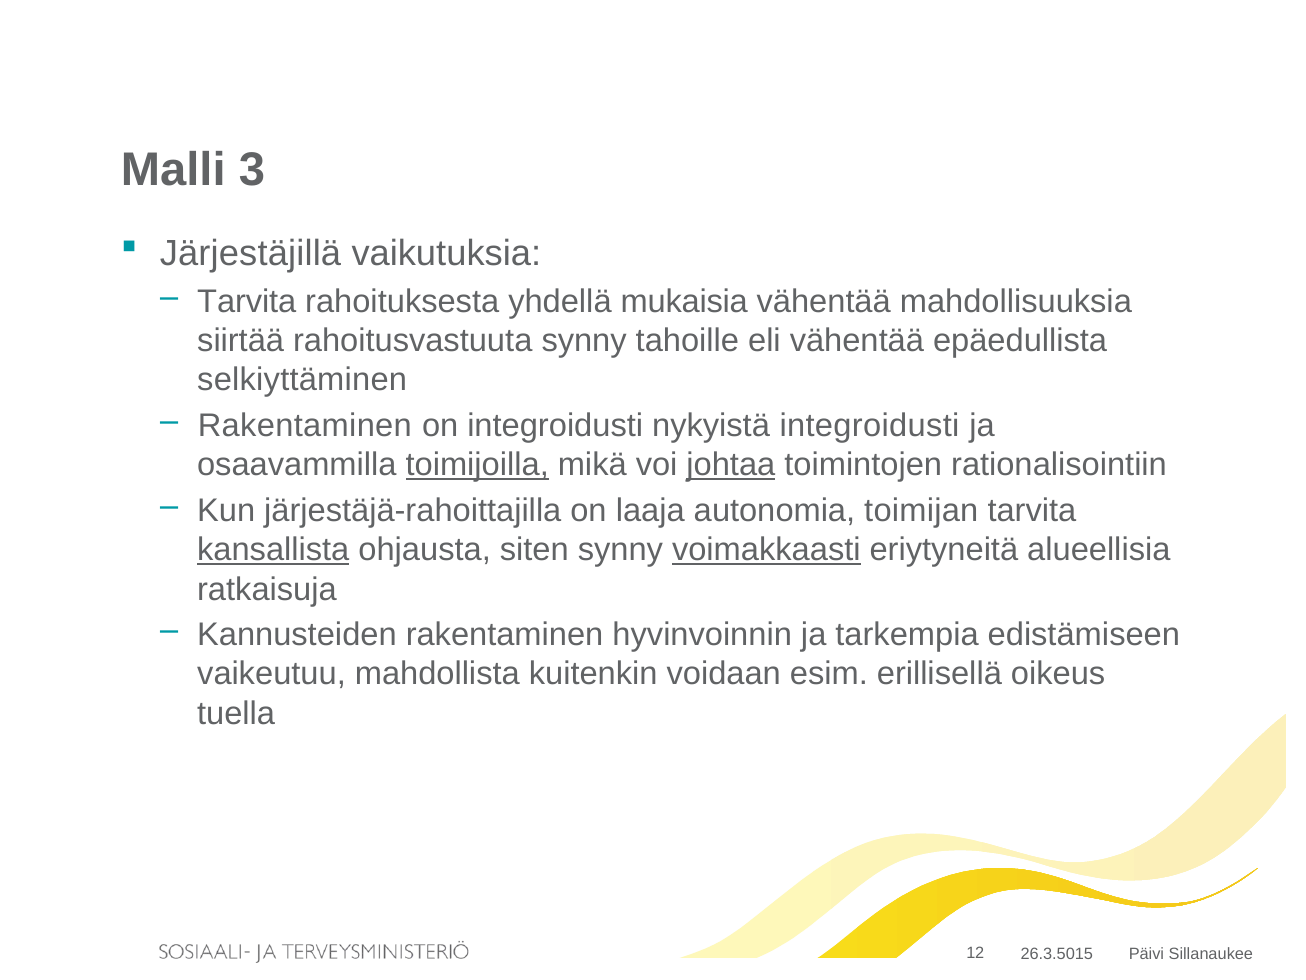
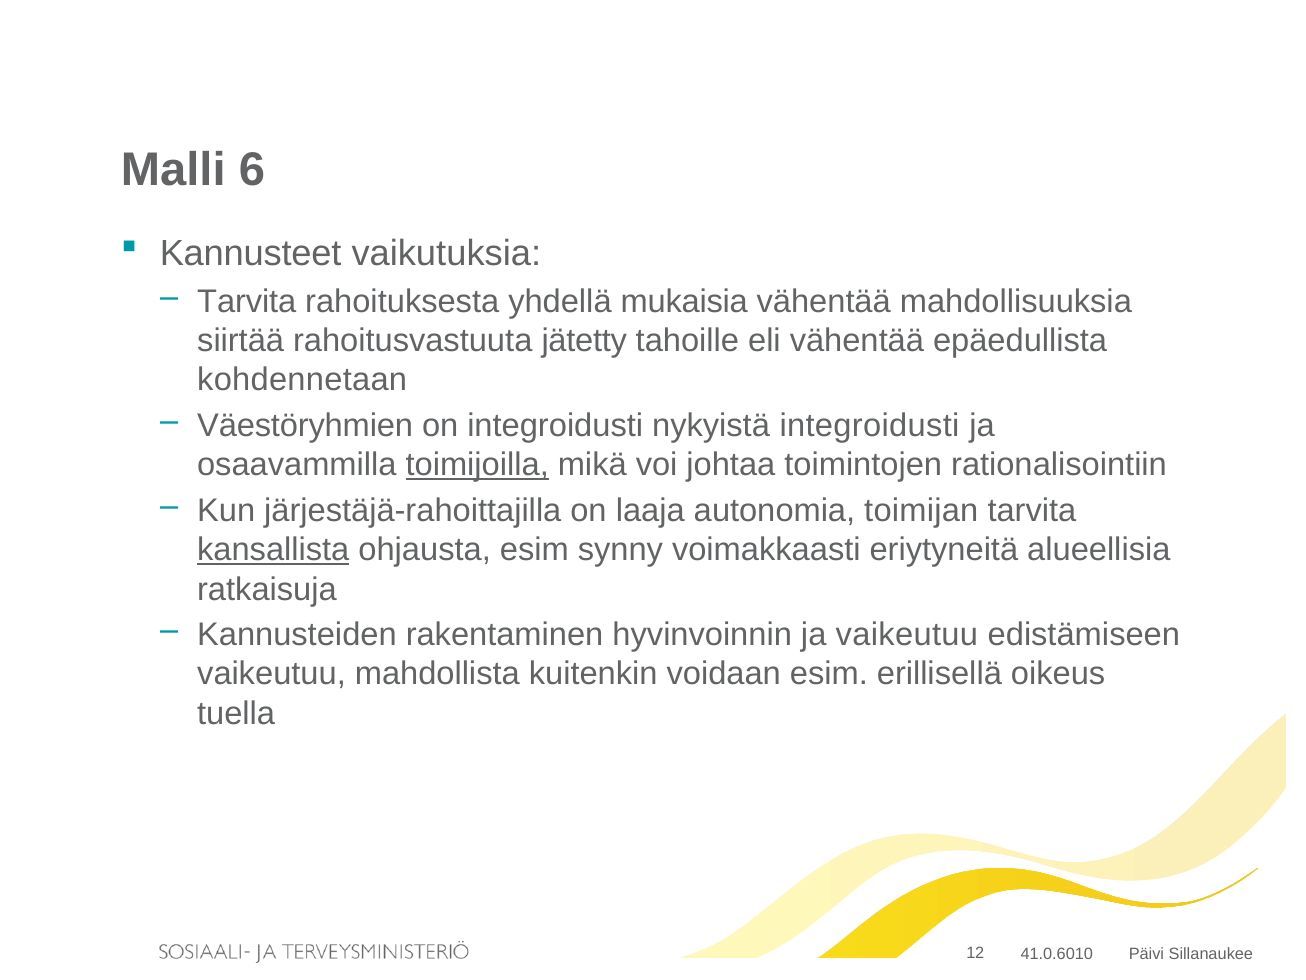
3: 3 -> 6 (252, 170)
Järjestäjillä: Järjestäjillä -> Kannusteet (251, 253)
rahoitusvastuuta synny: synny -> jätetty (584, 341)
selkiyttäminen: selkiyttäminen -> kohdennetaan (302, 380)
Rakentaminen: Rakentaminen -> Väestöryhmien (305, 426)
johtaa underline: present -> none (731, 465)
ohjausta siten: siten -> esim (534, 550)
voimakkaasti underline: present -> none (766, 550)
ja tarkempia: tarkempia -> vaikeutuu (907, 635)
26.3.5015: 26.3.5015 -> 41.0.6010 (1057, 953)
